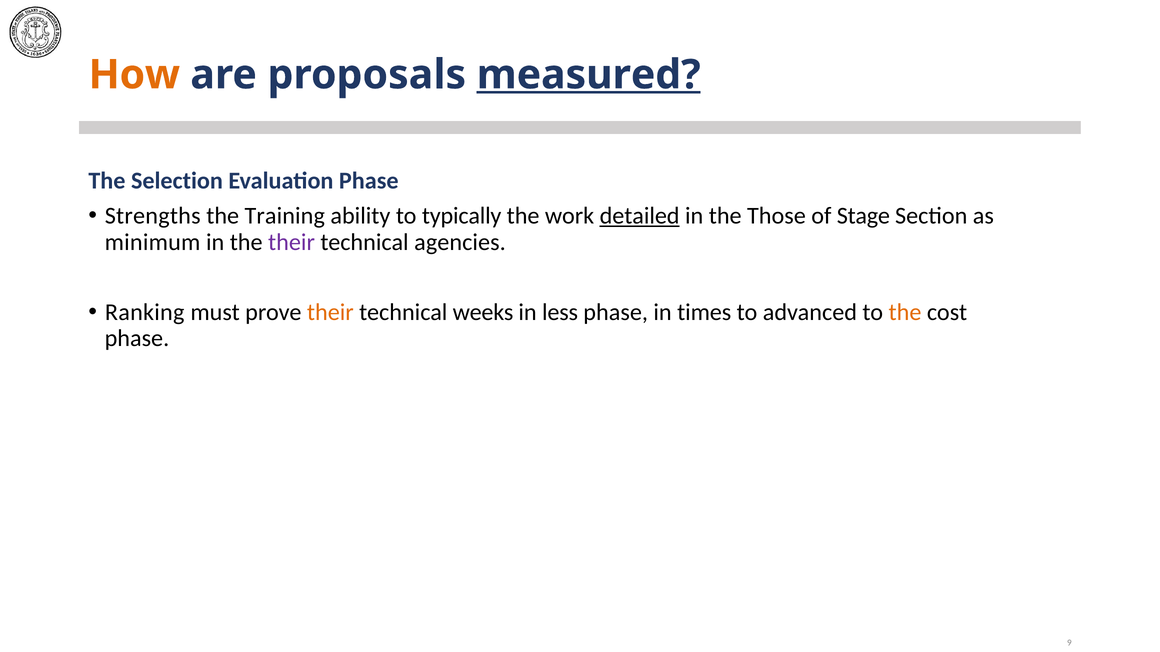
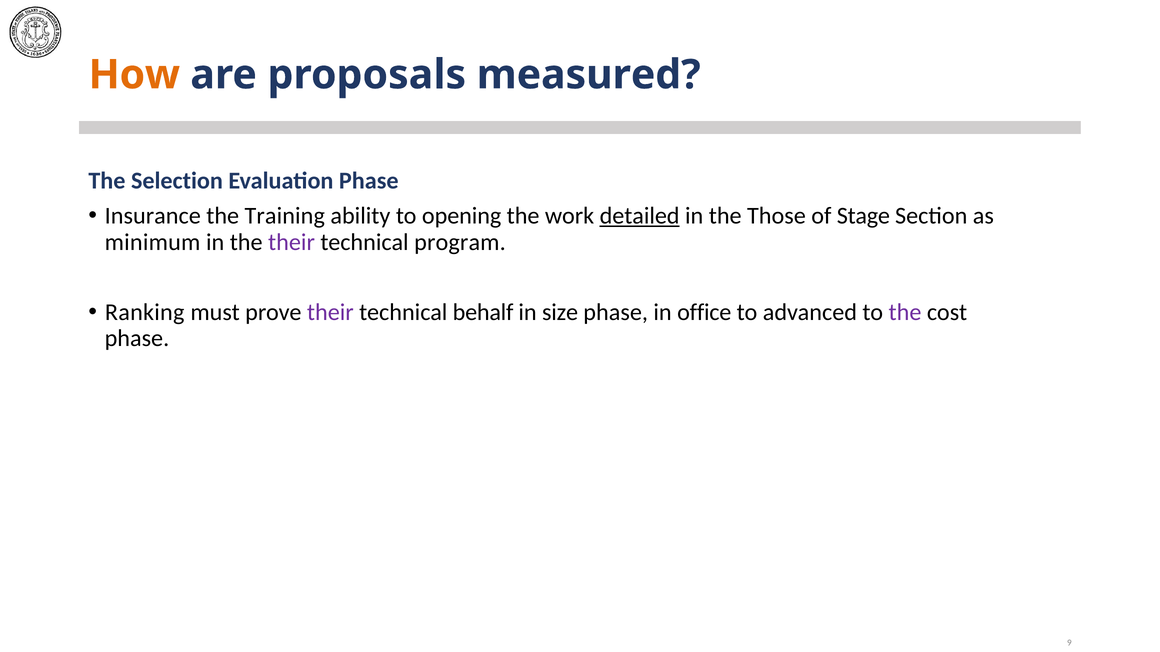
measured underline: present -> none (589, 75)
Strengths: Strengths -> Insurance (153, 216)
typically: typically -> opening (462, 216)
agencies: agencies -> program (460, 242)
their colour: orange -> purple (330, 313)
weeks: weeks -> behalf (483, 313)
less: less -> size (560, 313)
times: times -> office (704, 313)
the colour: orange -> purple (905, 313)
